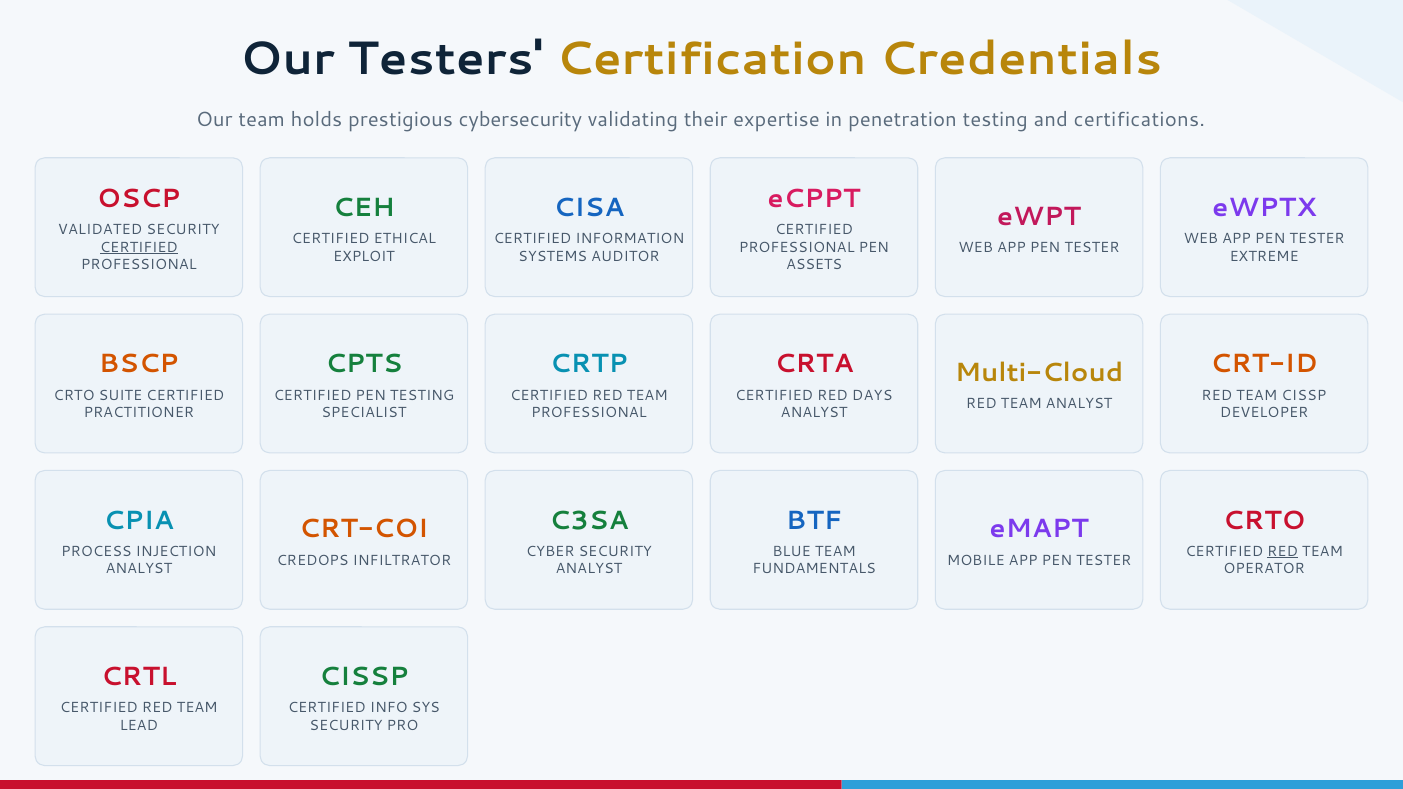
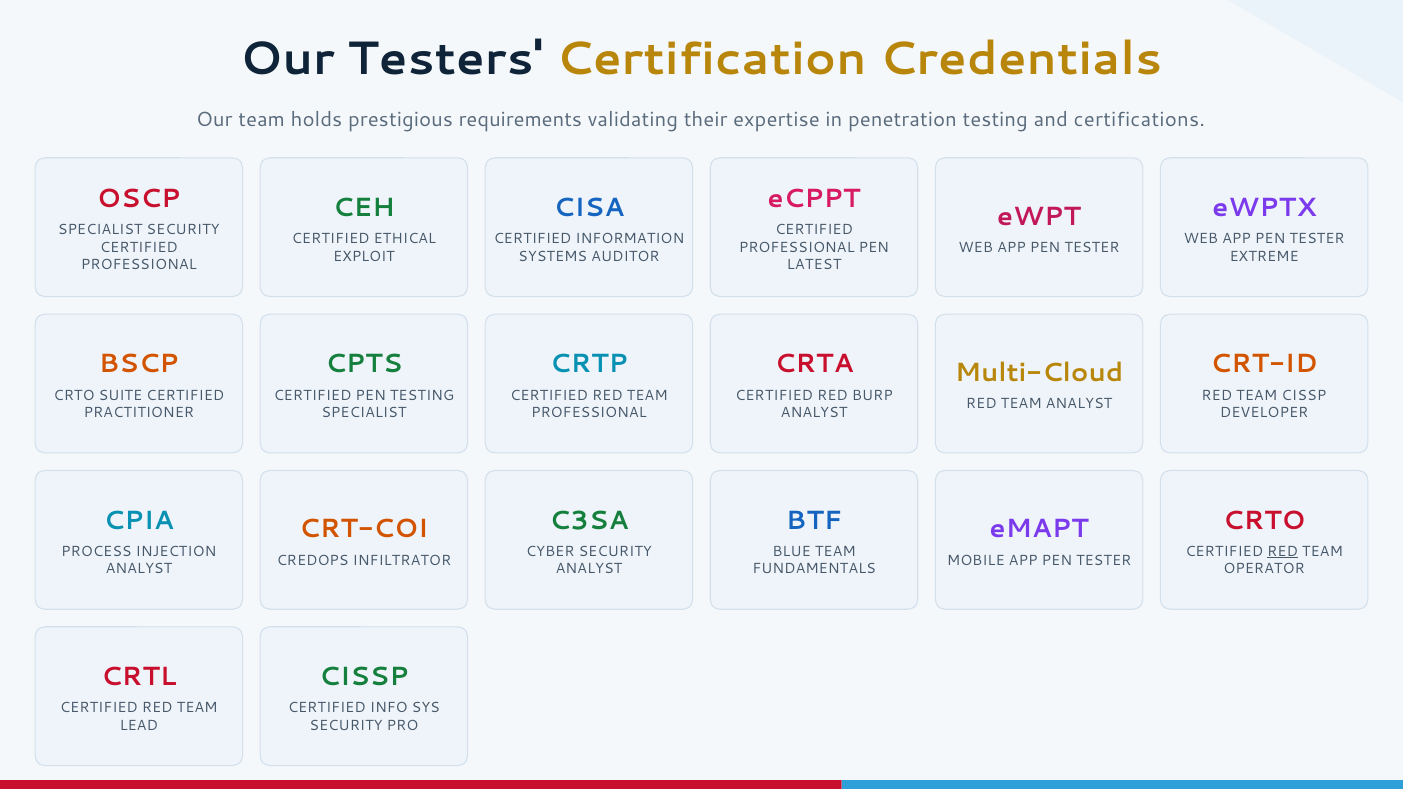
cybersecurity: cybersecurity -> requirements (520, 120)
VALIDATED: VALIDATED -> SPECIALIST (100, 230)
CERTIFIED underline: present -> none (139, 248)
ASSETS: ASSETS -> LATEST (814, 265)
DAYS: DAYS -> BURP (872, 395)
